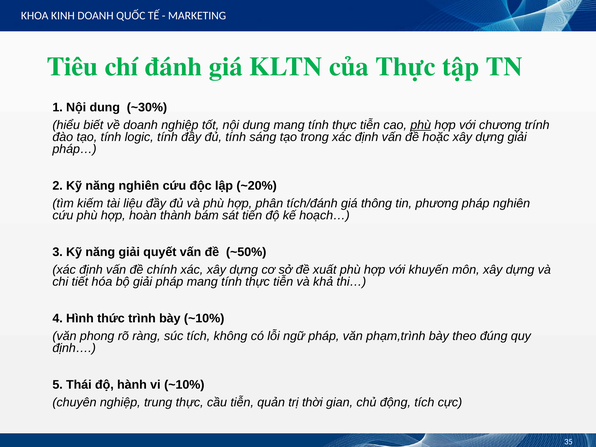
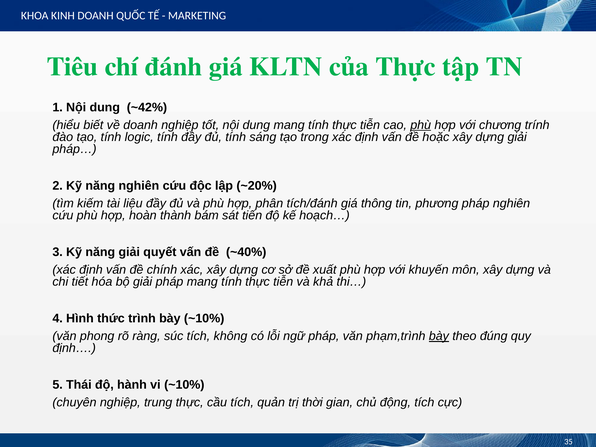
~30%: ~30% -> ~42% (147, 107)
~50%: ~50% -> ~40% (246, 252)
bày underline: none -> present (439, 336)
cầu tiễn: tiễn -> tích (242, 402)
